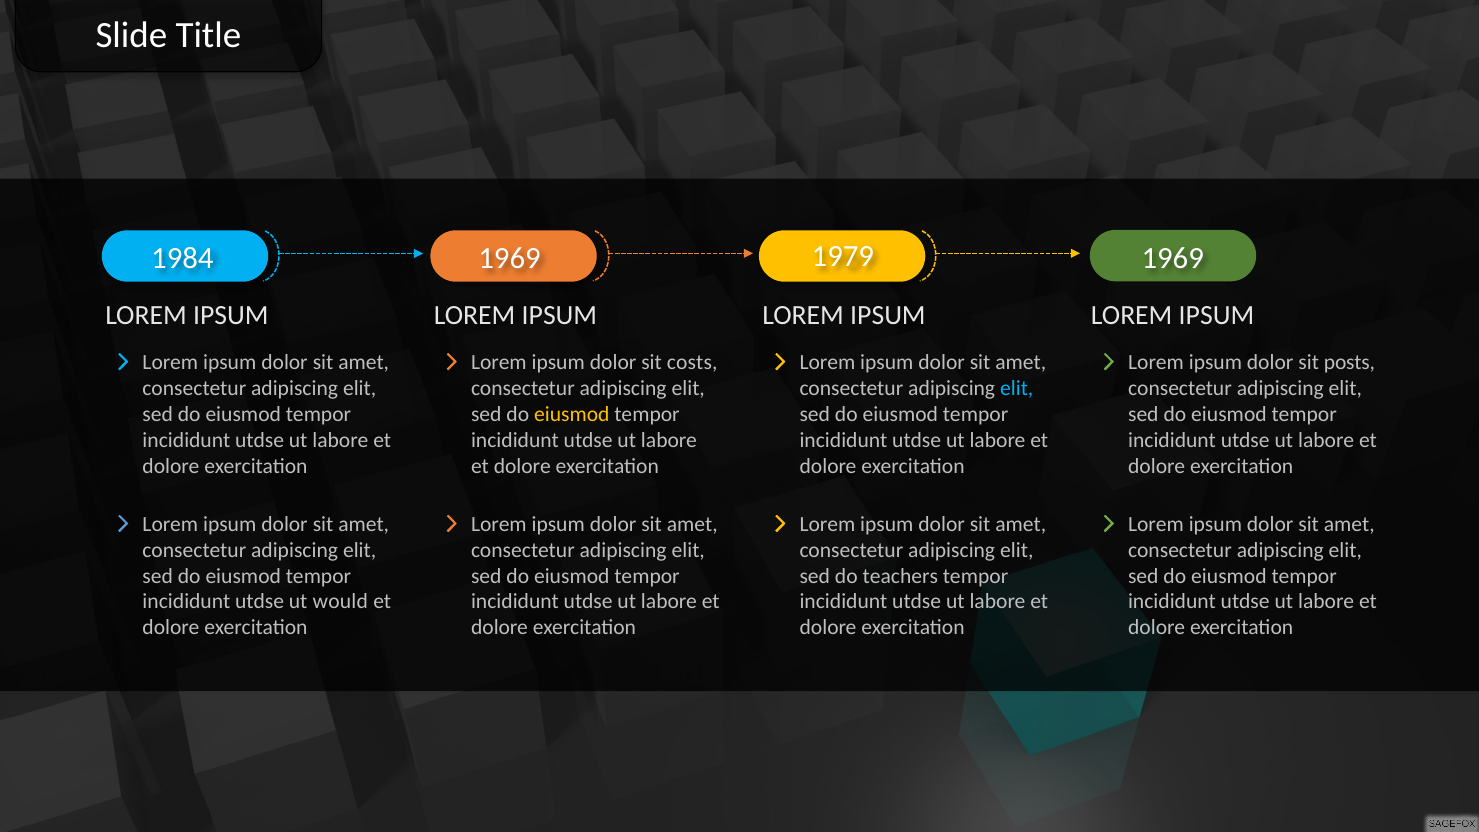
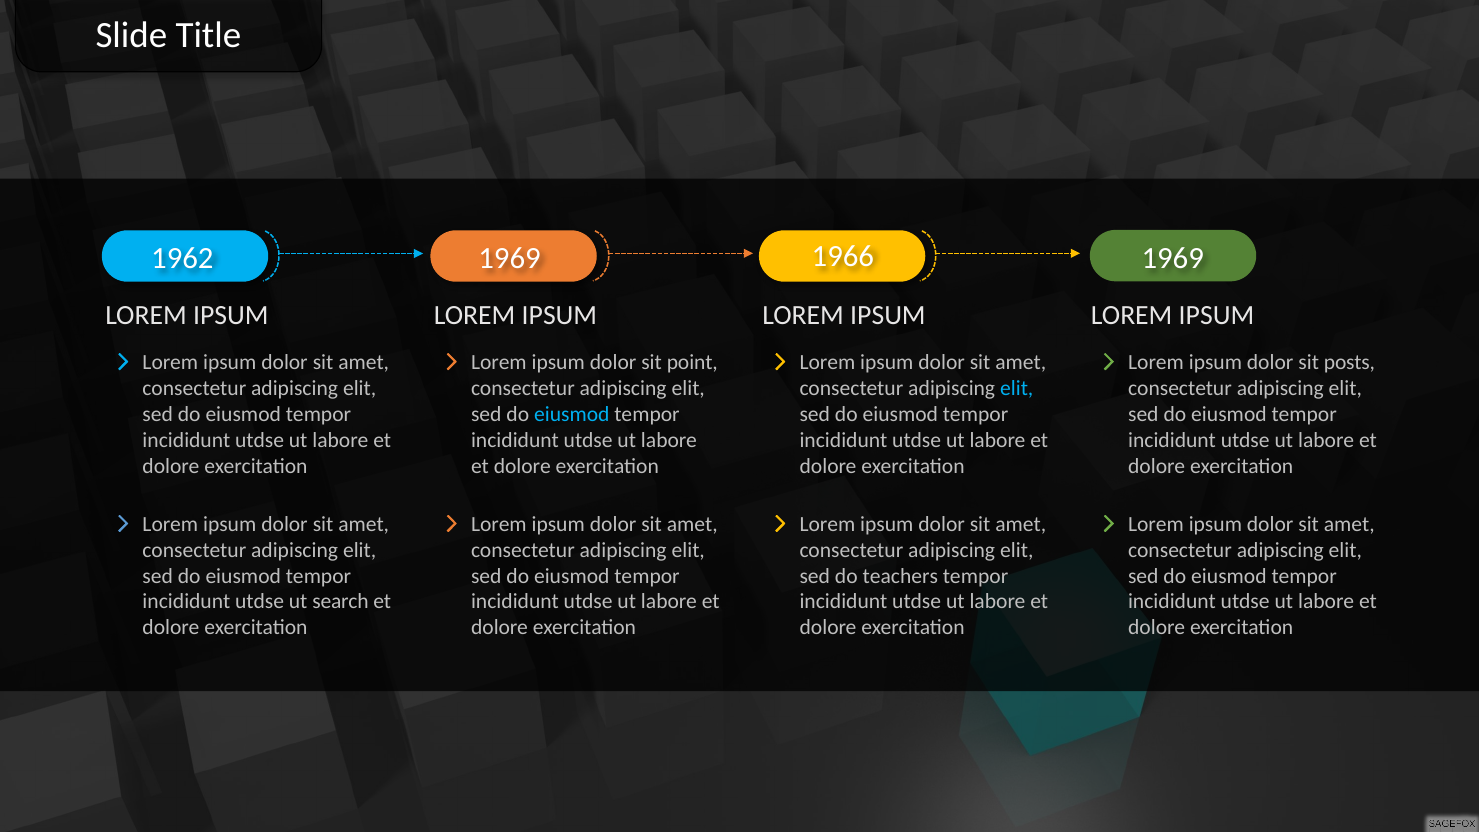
1984: 1984 -> 1962 (182, 258)
1979: 1979 -> 1966 (843, 256)
costs: costs -> point (692, 362)
eiusmod colour: yellow -> light blue (572, 414)
would: would -> search (341, 602)
